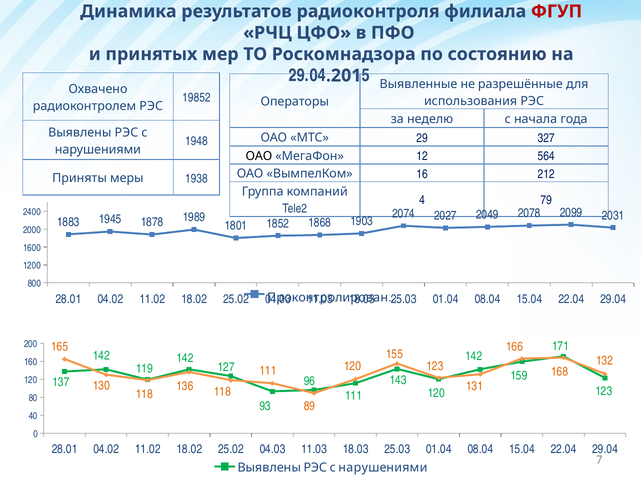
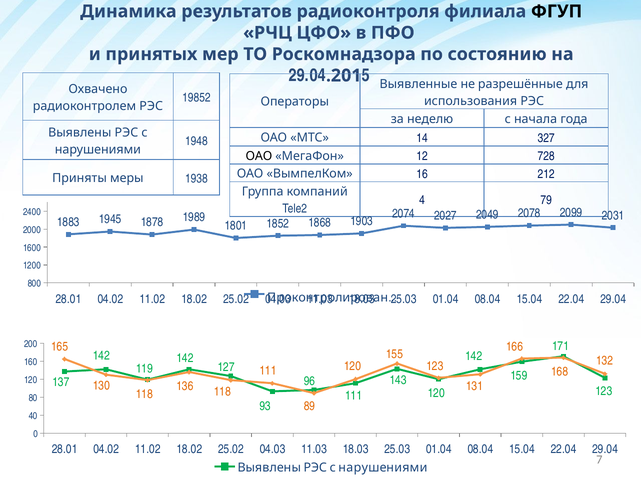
ФГУП colour: red -> black (557, 11)
29: 29 -> 14 (422, 138)
564: 564 -> 728 (546, 156)
